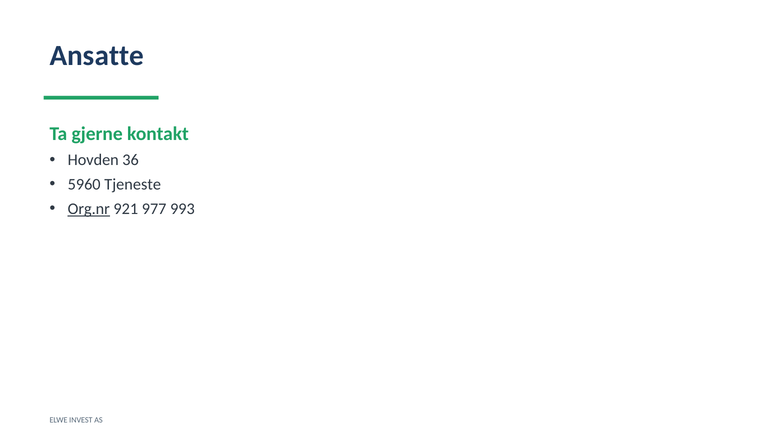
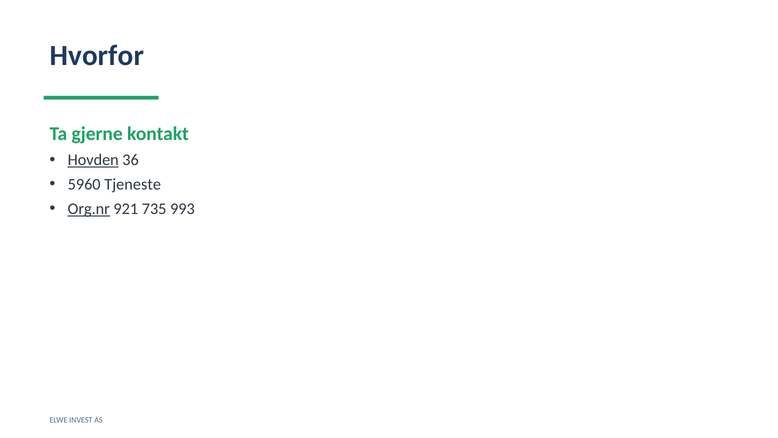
Ansatte: Ansatte -> Hvorfor (97, 56)
Hovden underline: none -> present (93, 160)
977: 977 -> 735 (154, 209)
